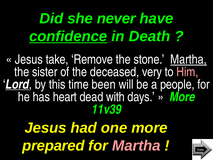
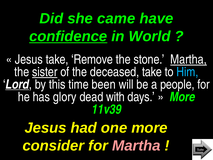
never: never -> came (116, 18)
Death: Death -> World (150, 36)
sister underline: none -> present (45, 72)
deceased very: very -> take (152, 72)
Him colour: pink -> light blue (187, 72)
heart: heart -> glory (65, 97)
prepared: prepared -> consider (53, 145)
